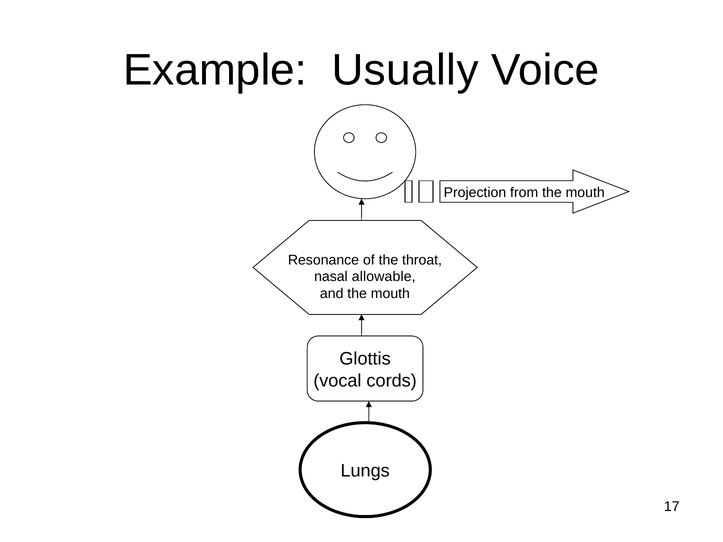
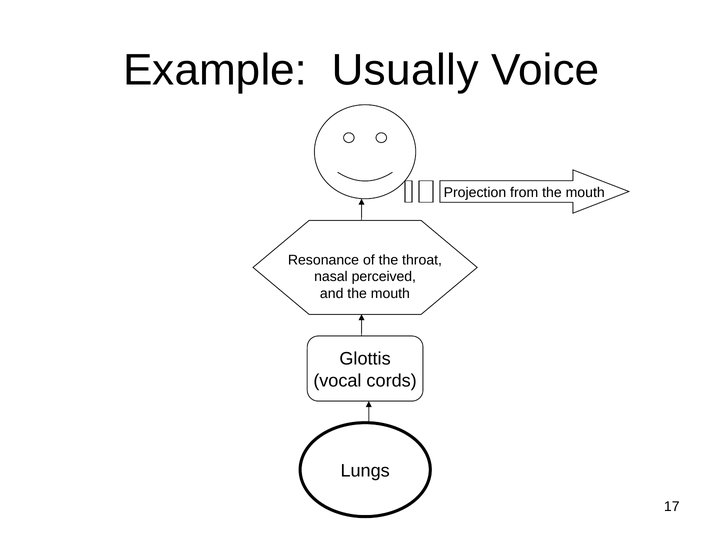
allowable: allowable -> perceived (384, 277)
